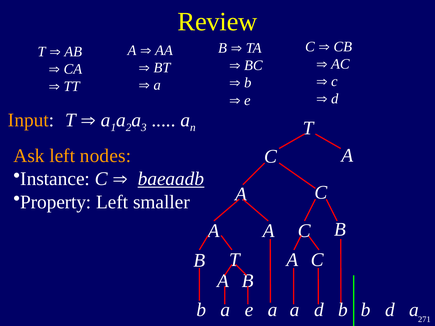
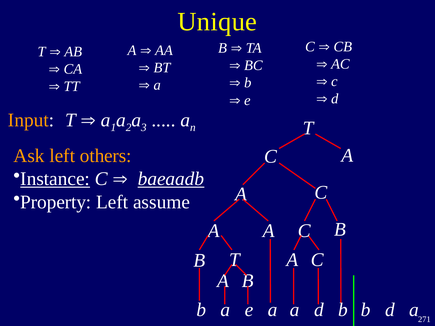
Review: Review -> Unique (217, 22)
nodes: nodes -> others (106, 156)
Instance underline: none -> present (55, 179)
smaller: smaller -> assume (162, 202)
